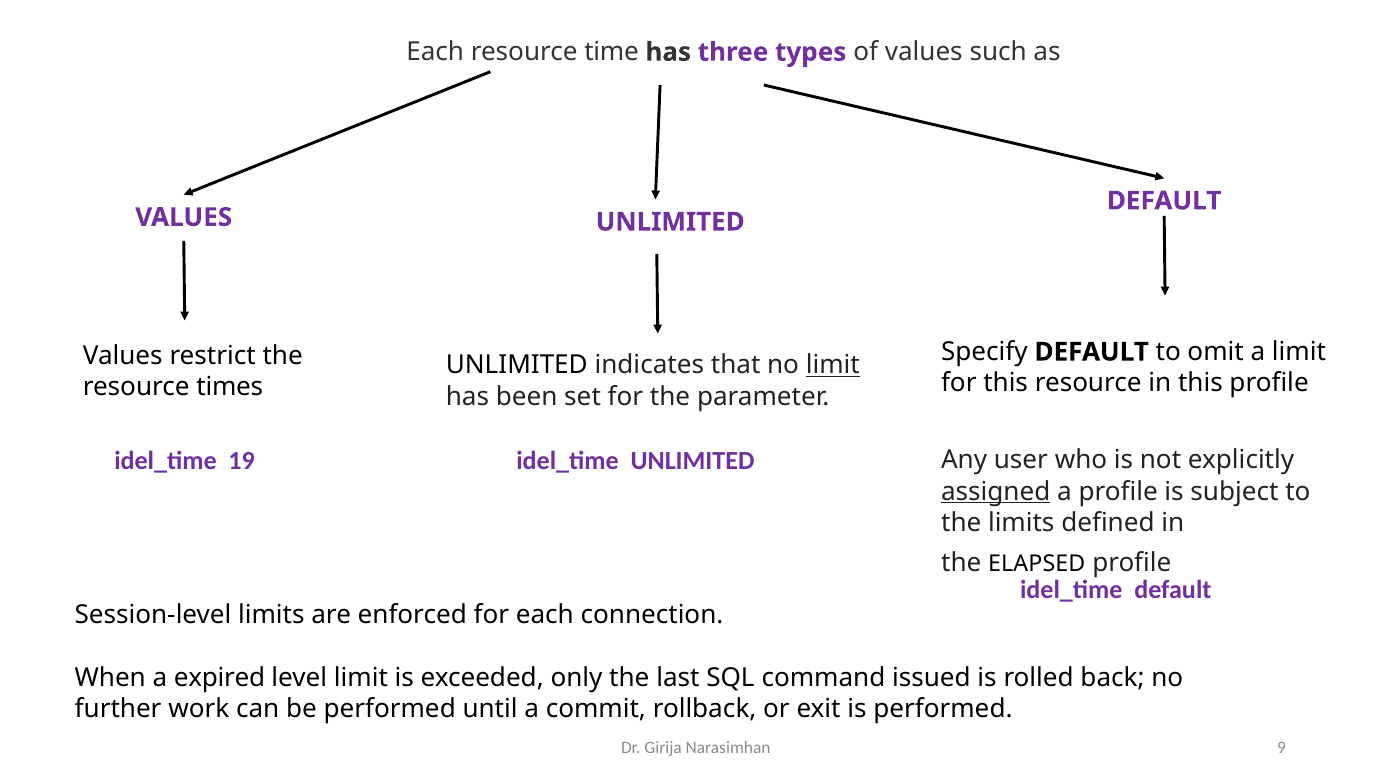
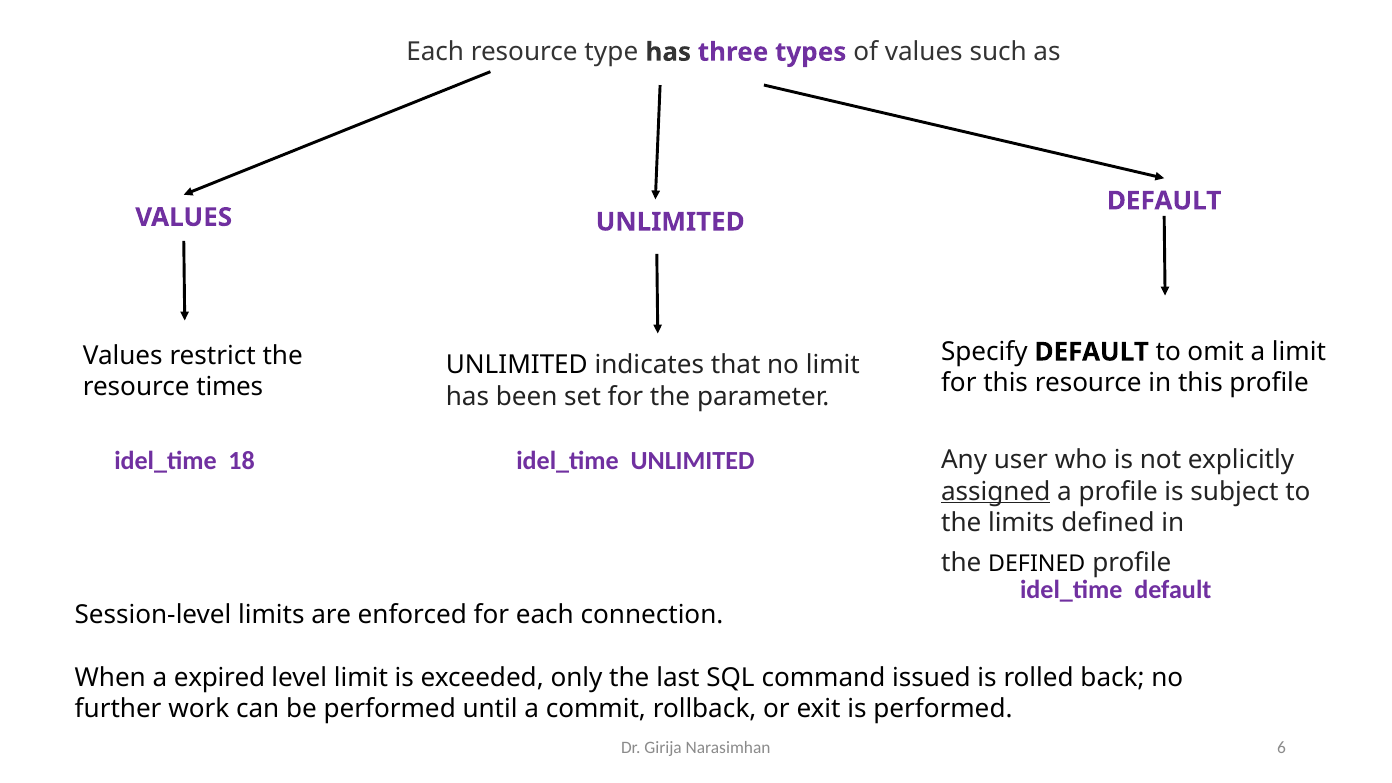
time: time -> type (611, 52)
limit underline: present -> none (833, 365)
19: 19 -> 18 (242, 461)
the ELAPSED: ELAPSED -> DEFINED (1037, 564)
9: 9 -> 6 (1282, 748)
